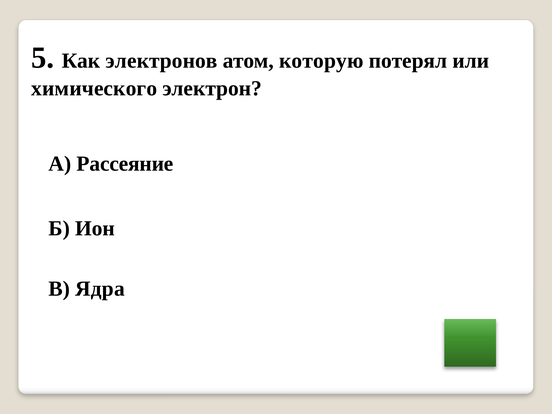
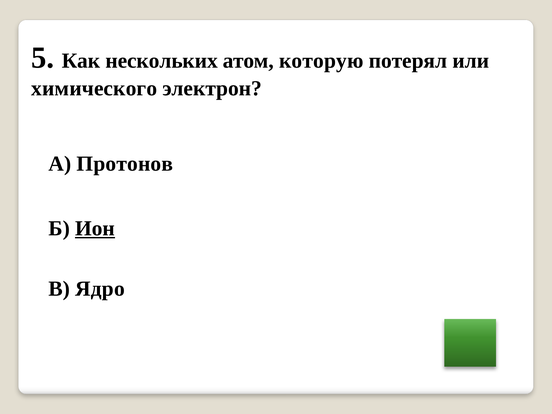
электронов: электронов -> нескольких (162, 61)
Рассеяние: Рассеяние -> Протонов (125, 164)
Ион underline: none -> present (95, 228)
Ядра: Ядра -> Ядро (100, 289)
